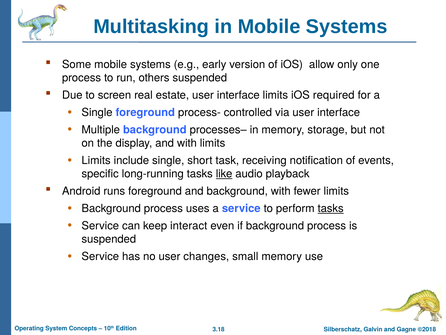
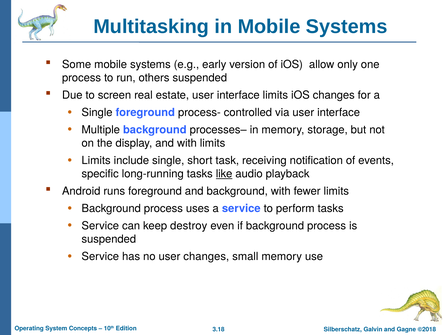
iOS required: required -> changes (334, 95)
tasks underline: present -> none (331, 208)
interact: interact -> destroy (189, 226)
